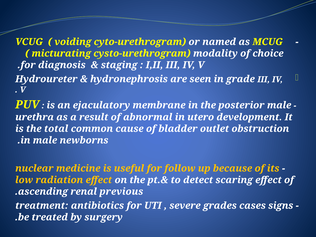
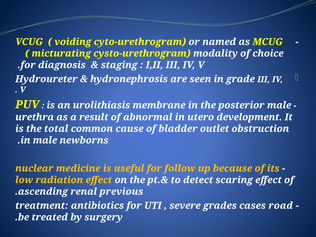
ejaculatory: ejaculatory -> urolithiasis (101, 105)
signs: signs -> road (281, 206)
